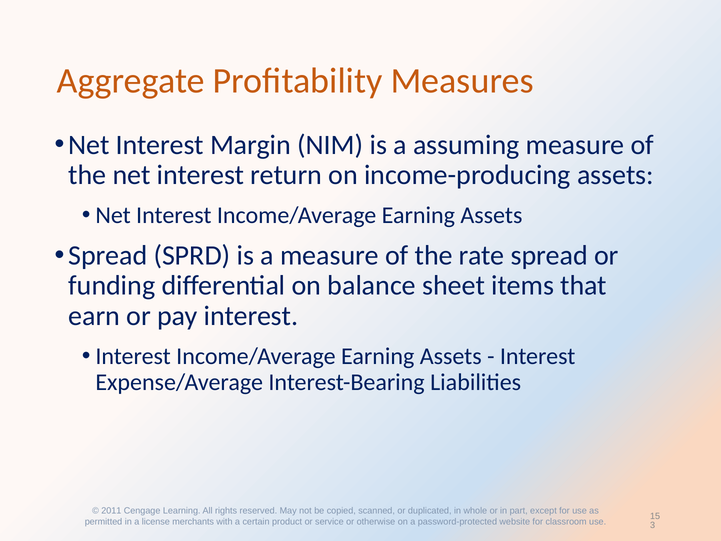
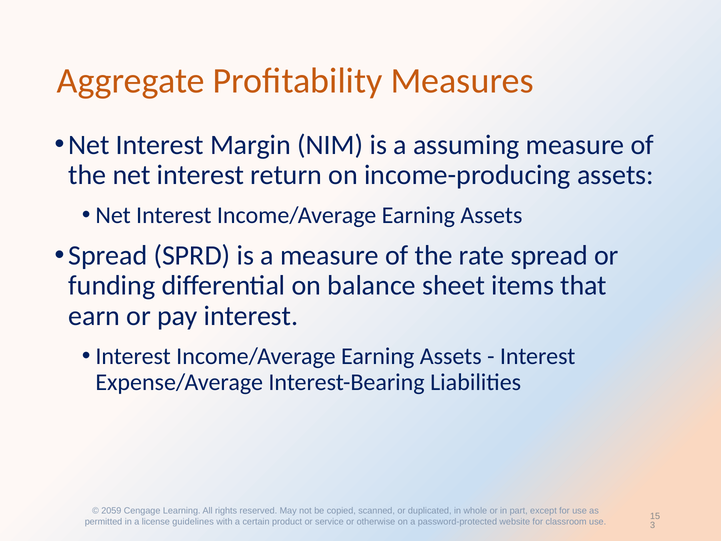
2011: 2011 -> 2059 (111, 511)
merchants: merchants -> guidelines (193, 522)
